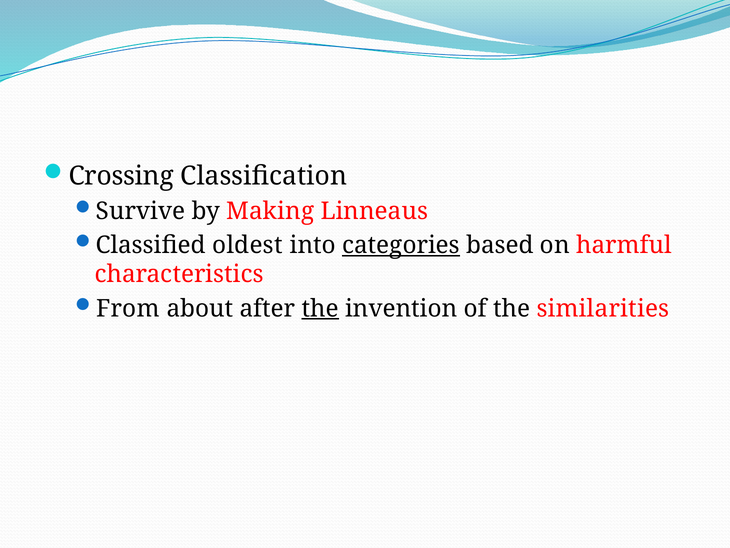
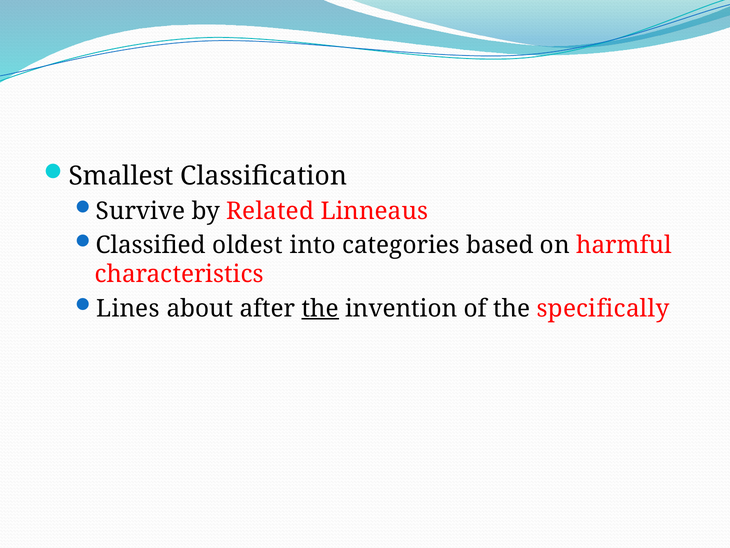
Crossing: Crossing -> Smallest (121, 176)
Making: Making -> Related (270, 211)
categories underline: present -> none (401, 245)
From: From -> Lines (128, 308)
similarities: similarities -> specifically (603, 308)
